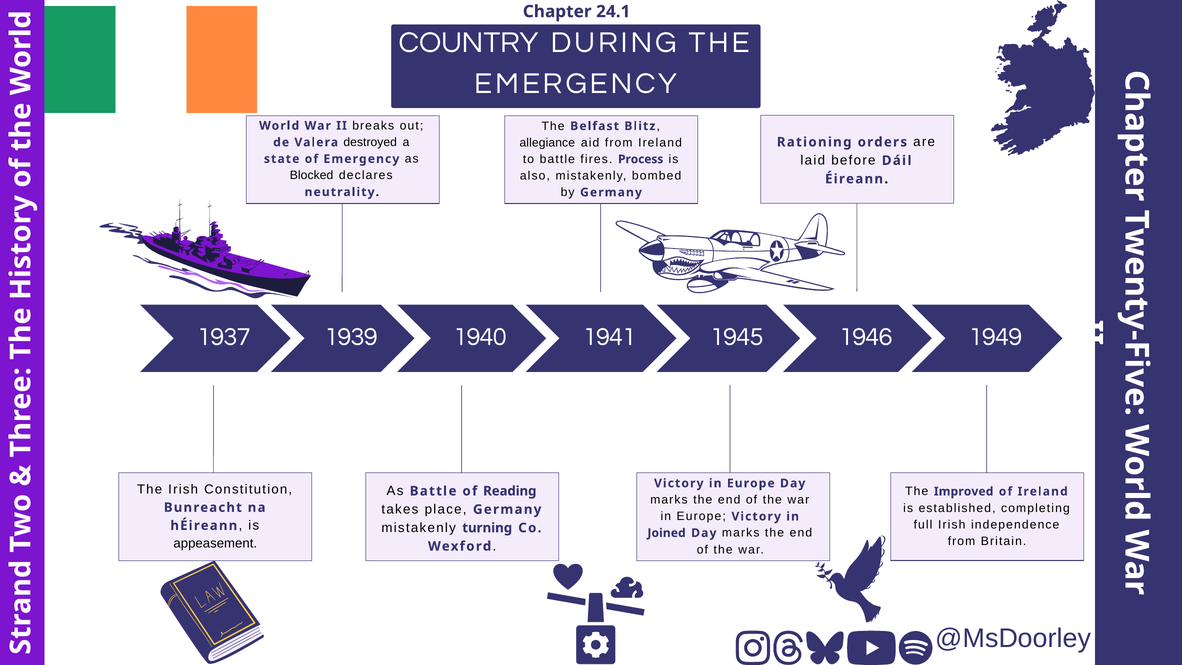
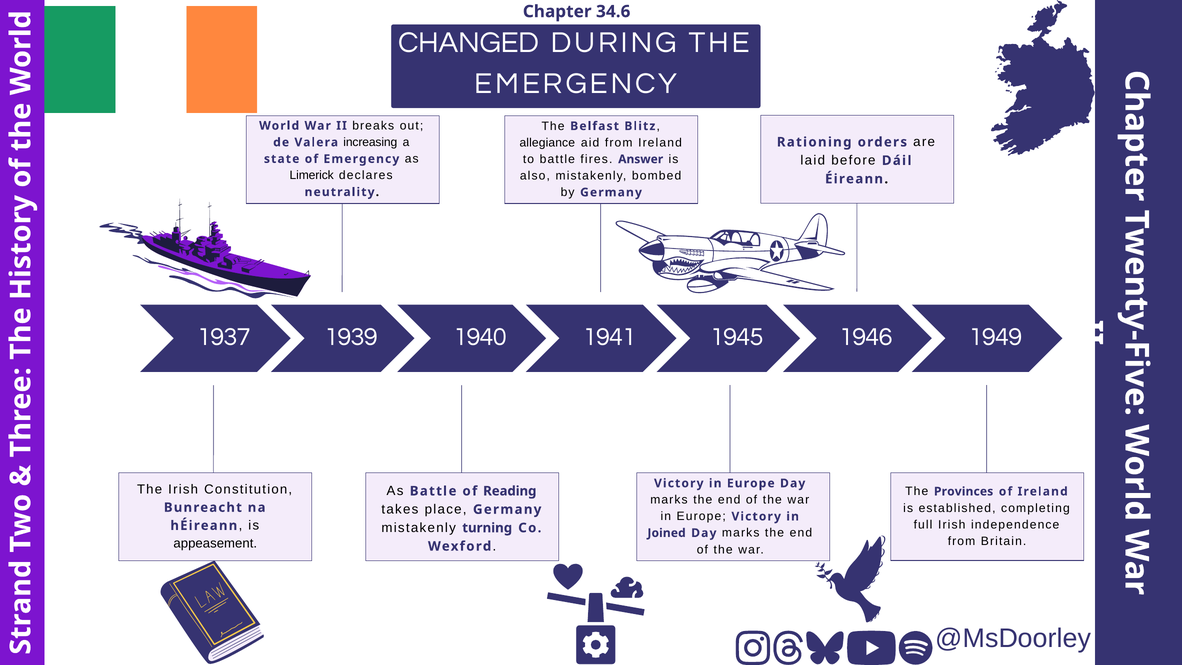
24.1: 24.1 -> 34.6 (613, 12)
COUNTRY: COUNTRY -> CHANGED (469, 42)
destroyed: destroyed -> increasing (370, 142)
Process: Process -> Answer (641, 159)
Blocked: Blocked -> Limerick (312, 175)
Improved: Improved -> Provinces (964, 491)
